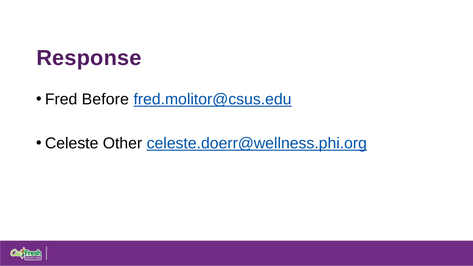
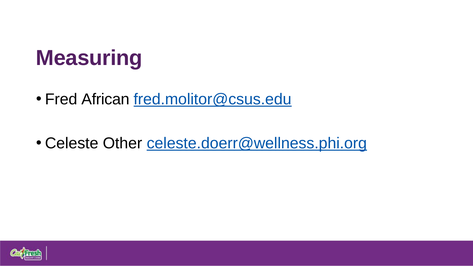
Response: Response -> Measuring (89, 58)
Before: Before -> African (105, 99)
